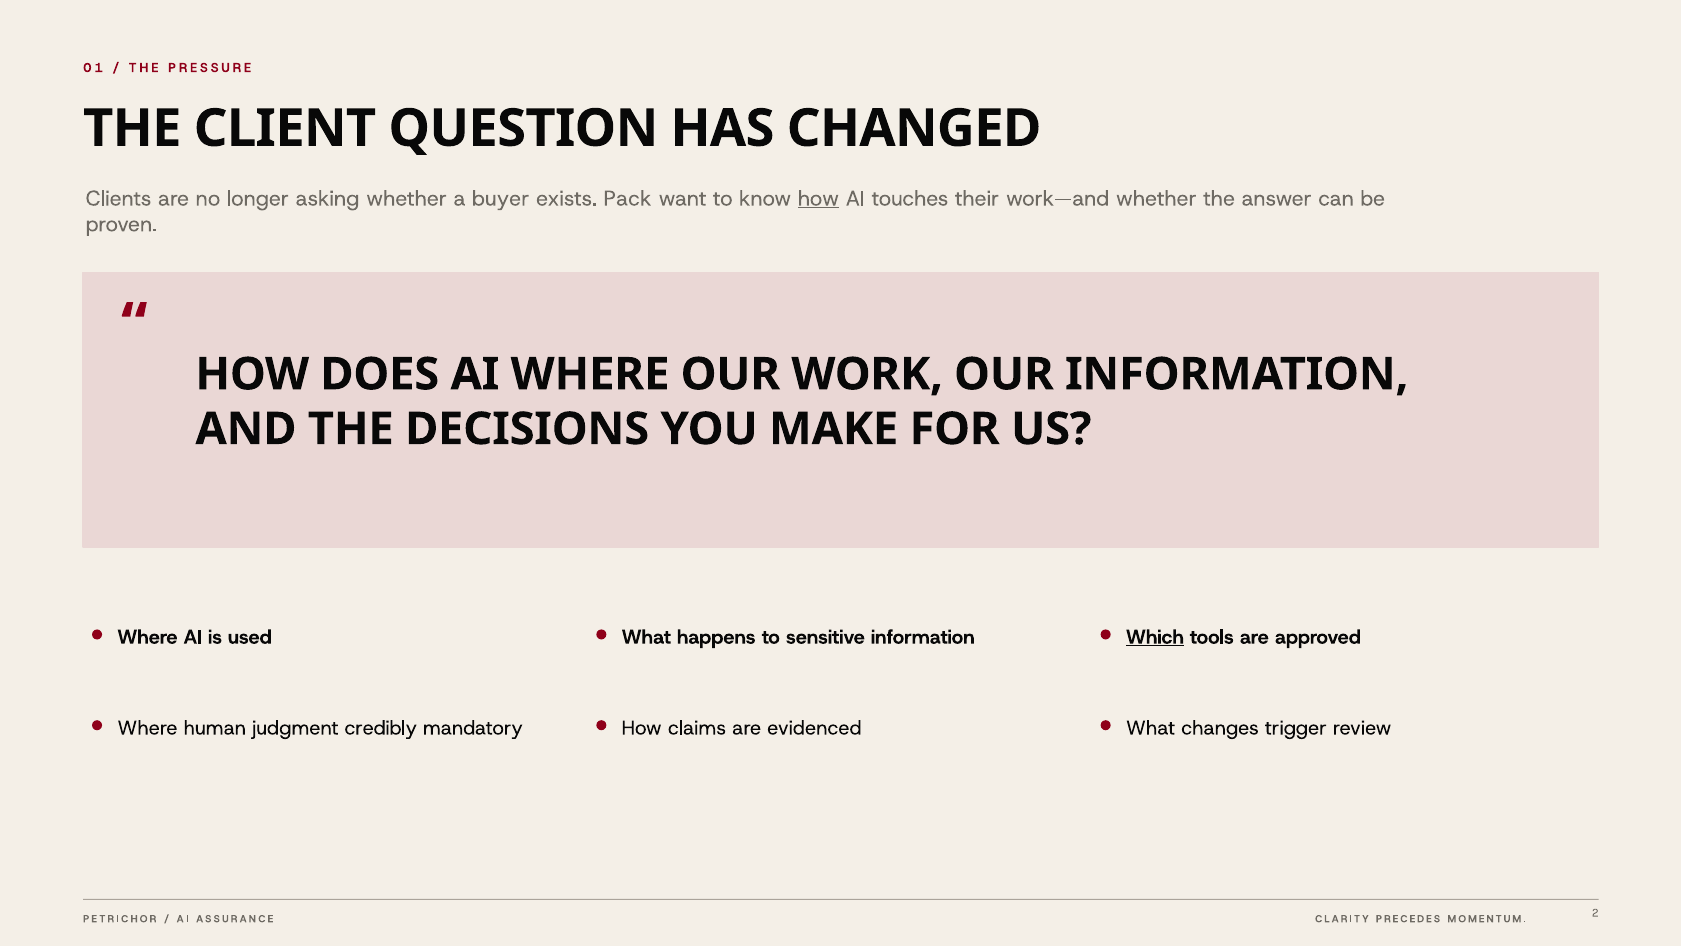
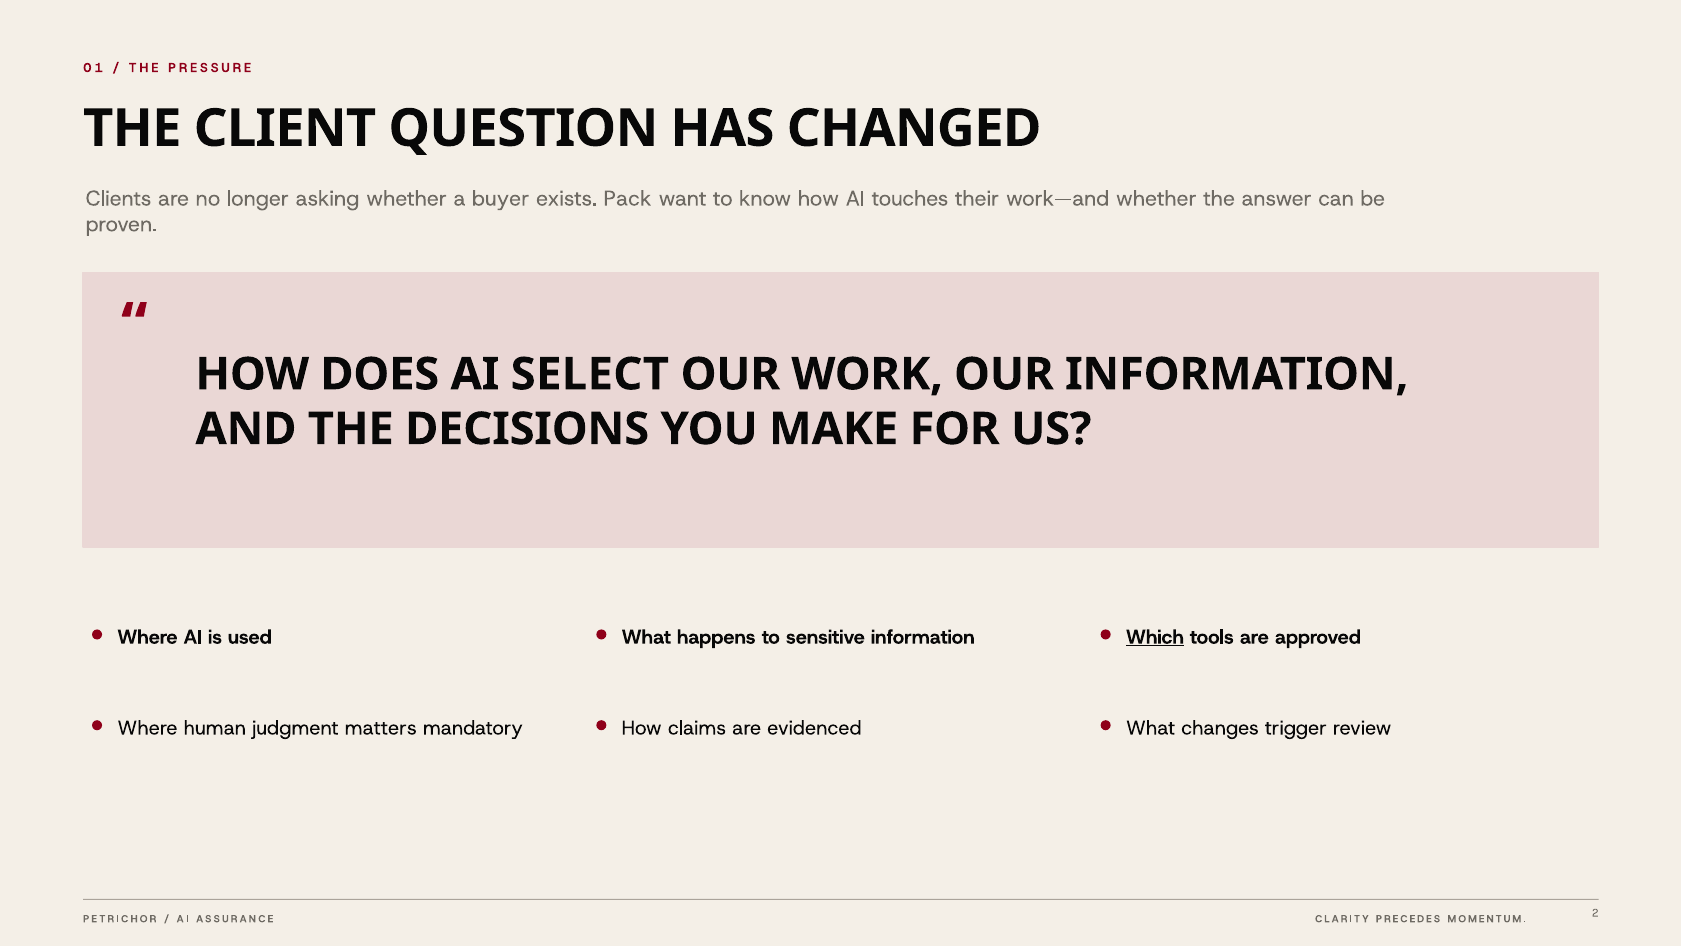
how underline: present -> none (819, 198)
AI WHERE: WHERE -> SELECT (590, 374)
credibly: credibly -> matters (381, 728)
